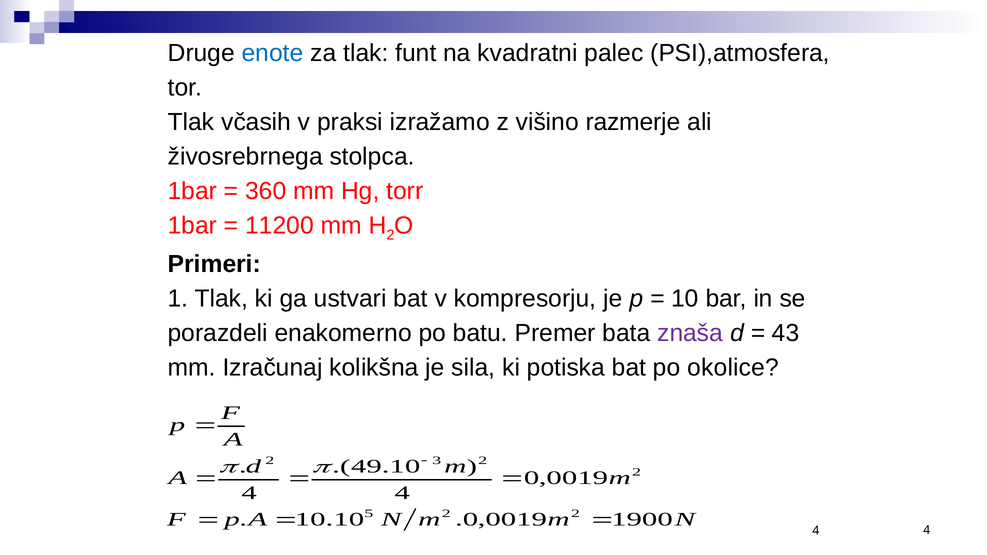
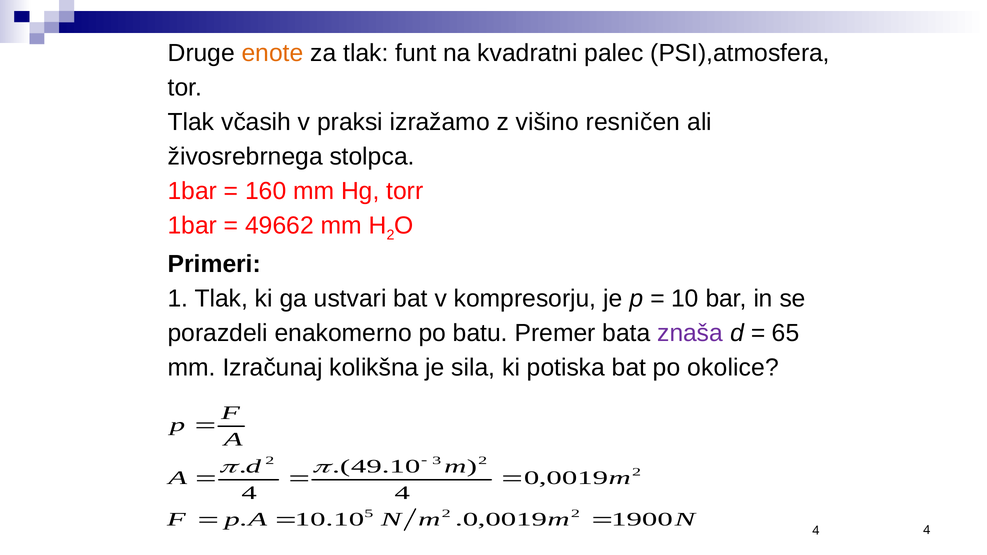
enote colour: blue -> orange (273, 53)
razmerje: razmerje -> resničen (633, 122)
360: 360 -> 160 (266, 191)
11200: 11200 -> 49662 (280, 226)
43: 43 -> 65 (786, 333)
